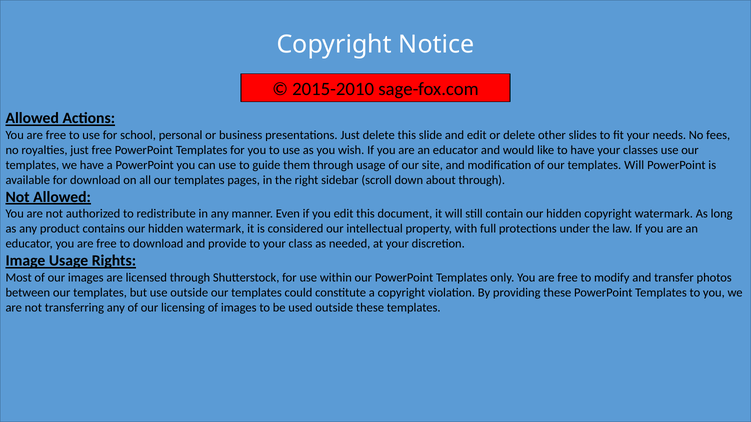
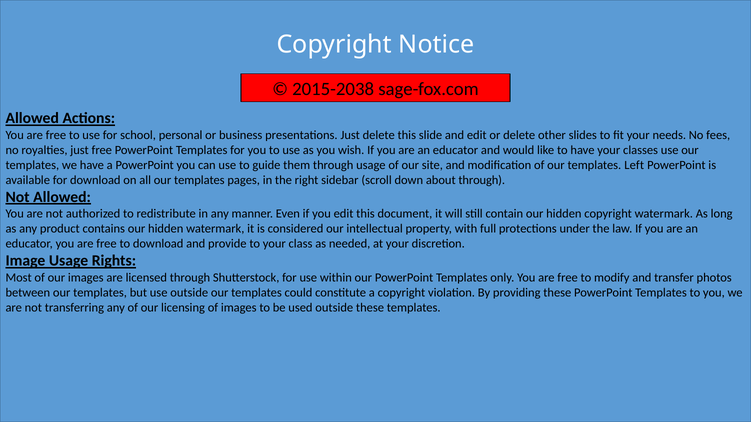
2015-2010: 2015-2010 -> 2015-2038 (333, 89)
templates Will: Will -> Left (634, 165)
